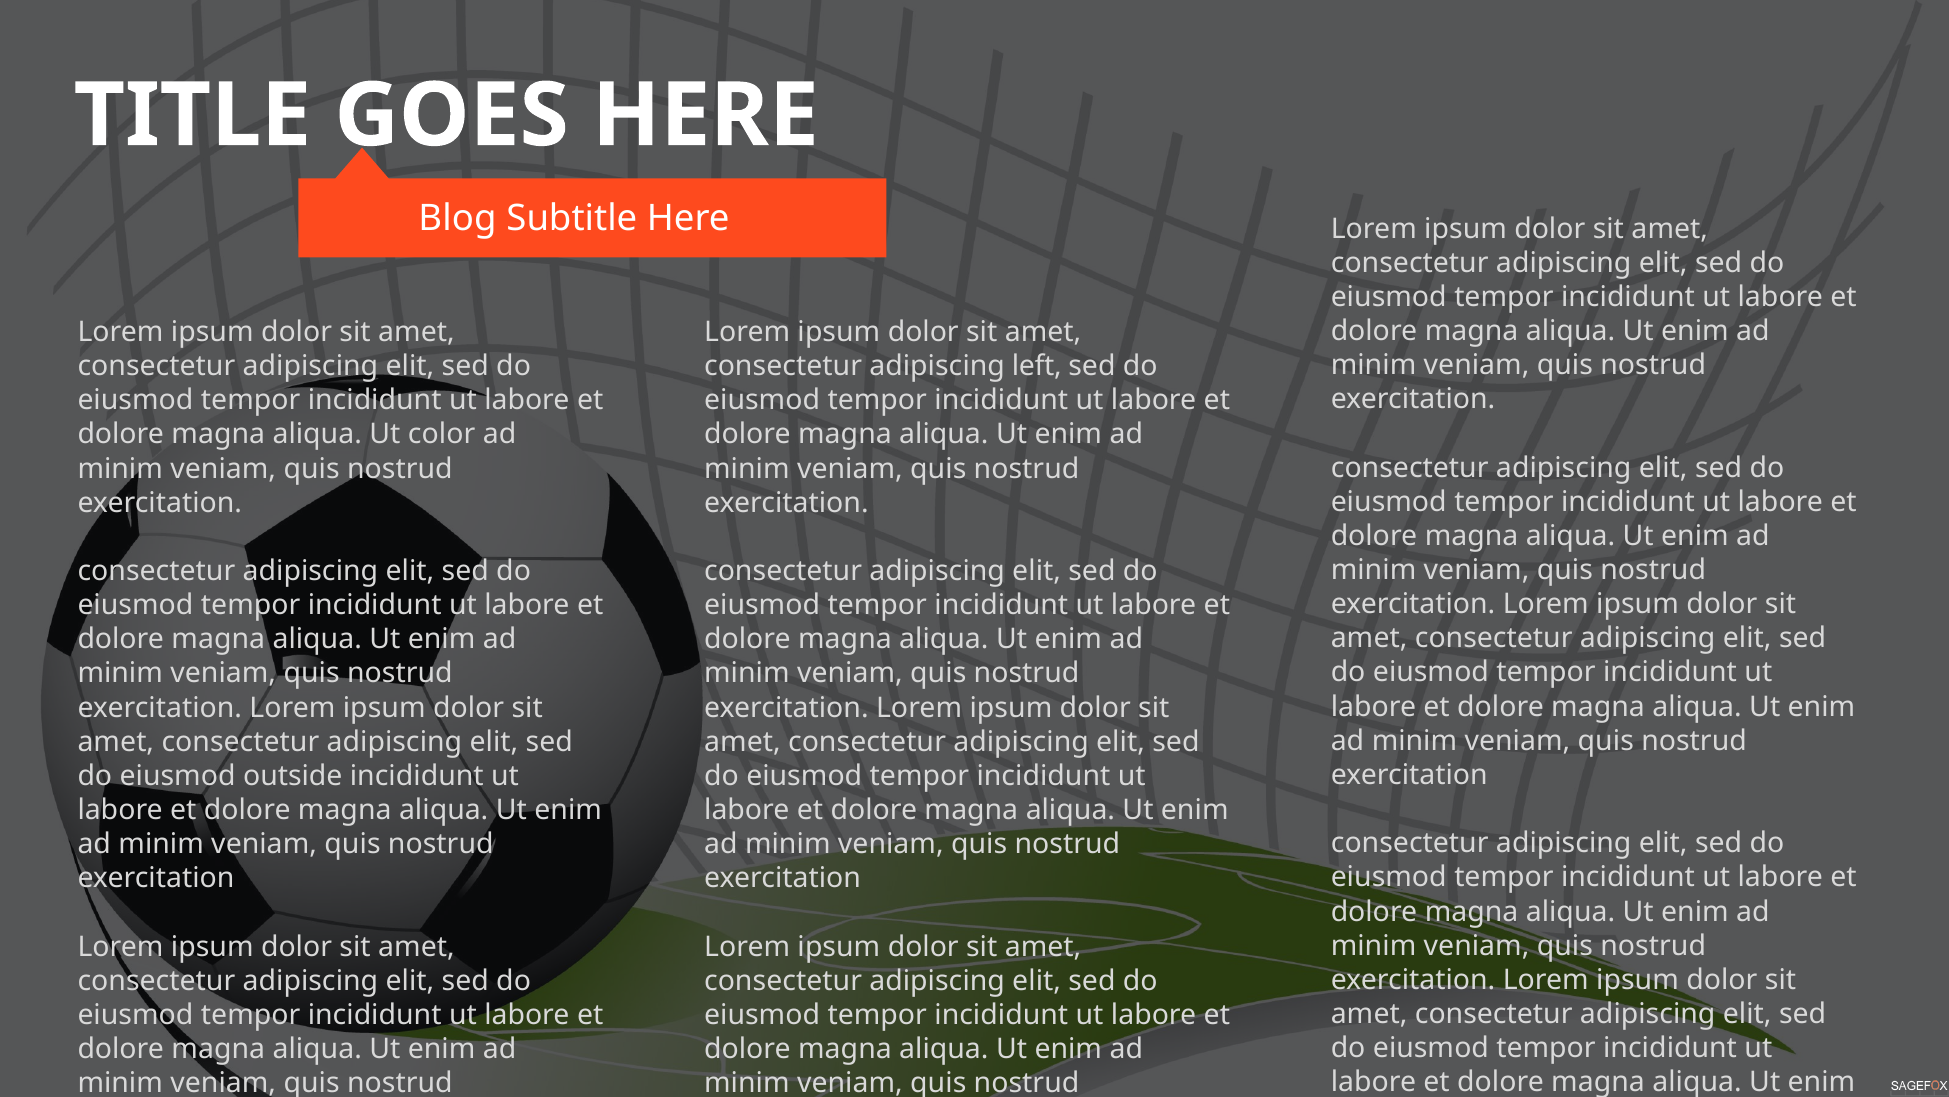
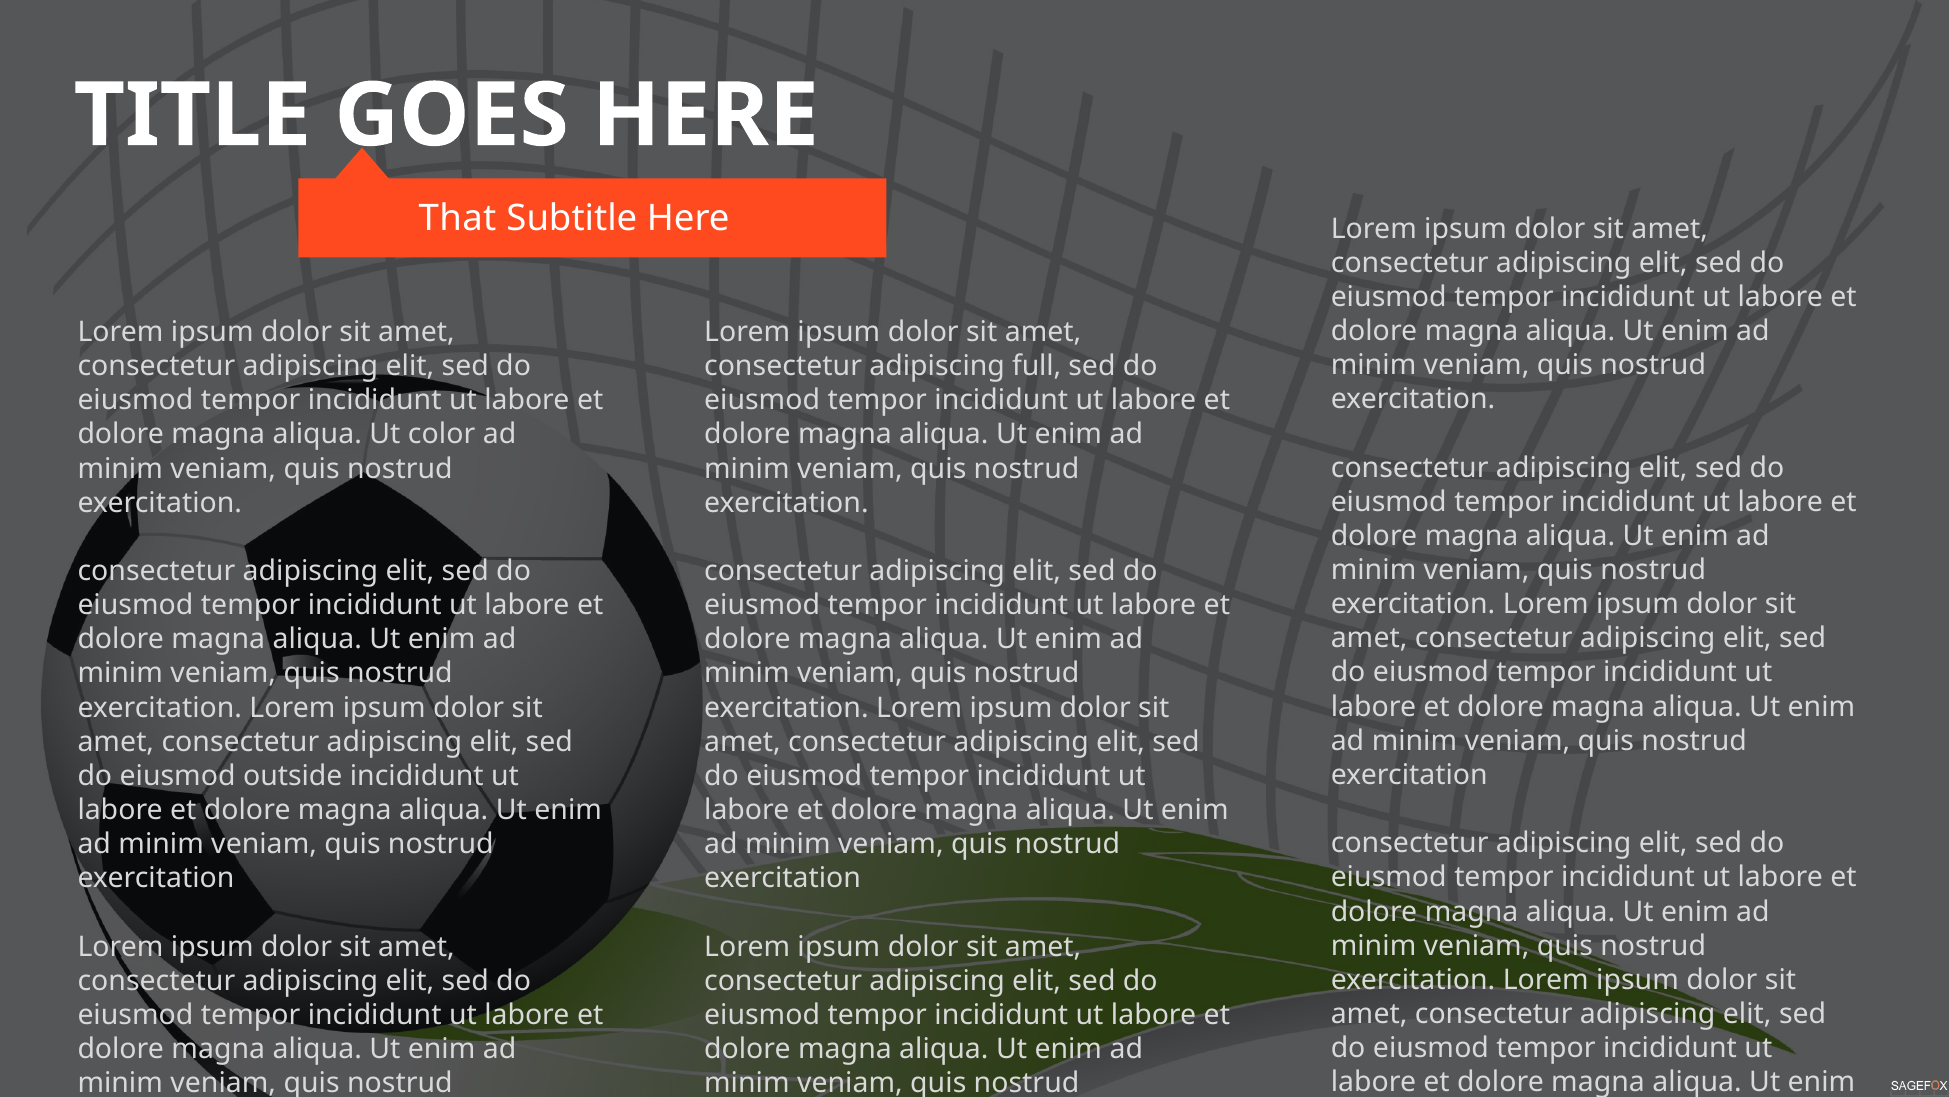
Blog: Blog -> That (458, 218)
left: left -> full (1037, 366)
